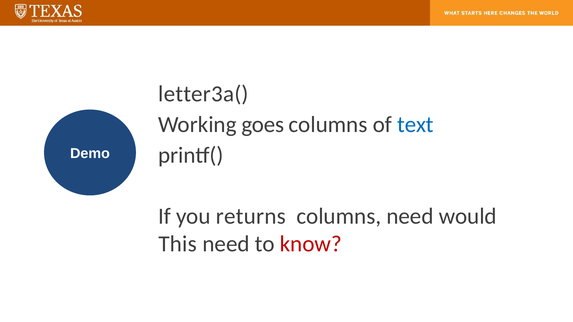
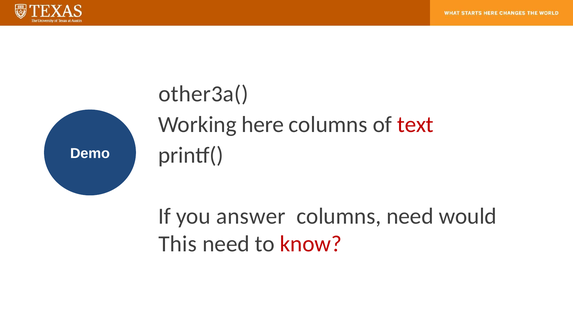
letter3a(: letter3a( -> other3a( (203, 94)
goes: goes -> here (263, 125)
text colour: blue -> red (415, 125)
returns: returns -> answer (251, 216)
